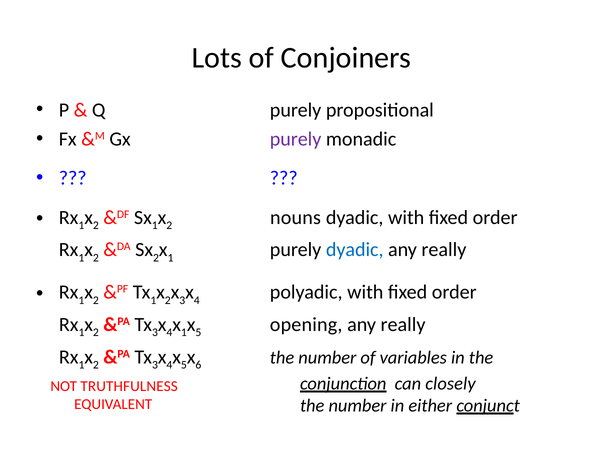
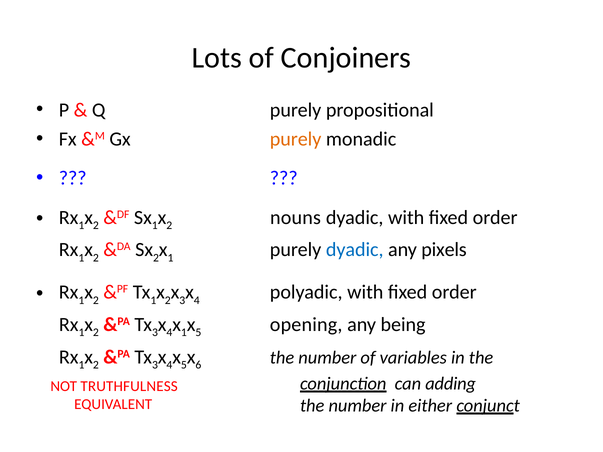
purely colour: purple -> orange (296, 139)
really: really -> pixels (444, 250)
really: really -> being (403, 325)
closely: closely -> adding (451, 384)
